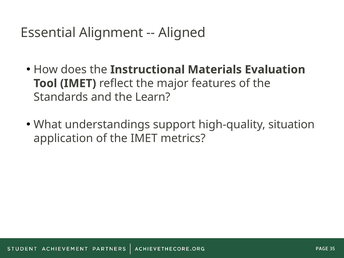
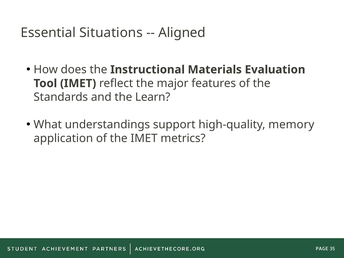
Alignment: Alignment -> Situations (111, 33)
situation: situation -> memory (291, 125)
